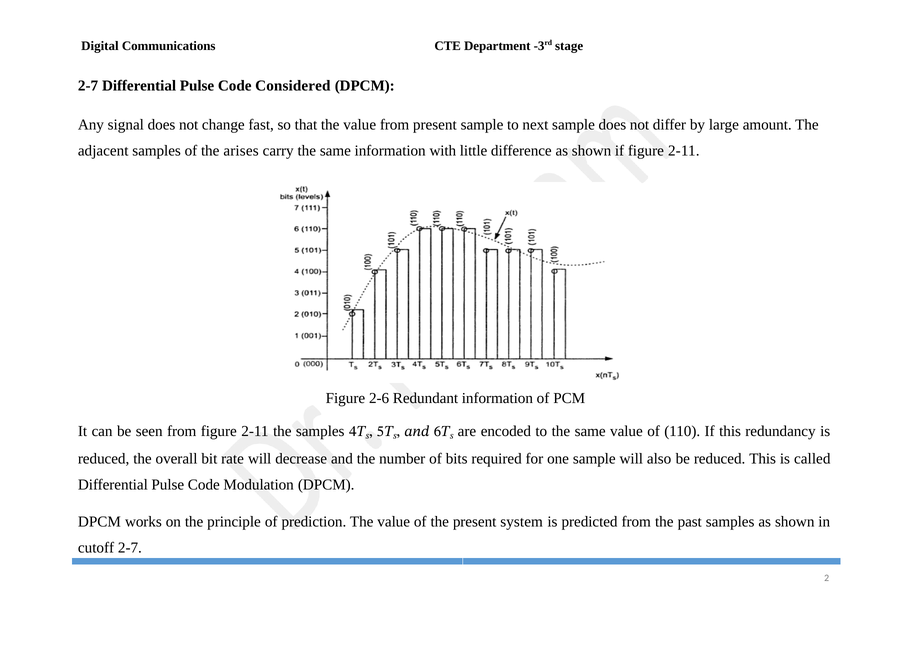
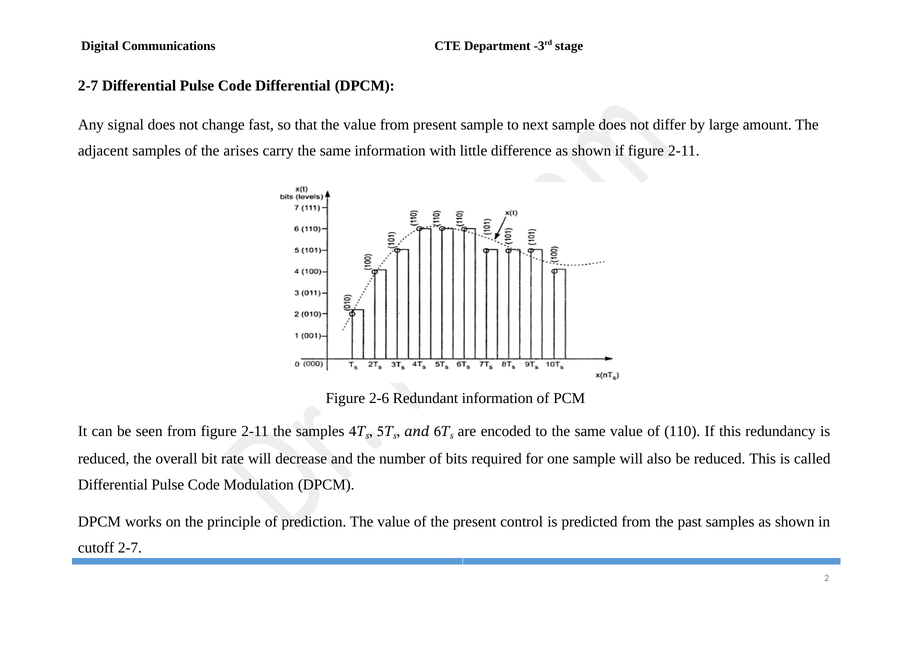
Code Considered: Considered -> Differential (293, 86)
system: system -> control (522, 522)
